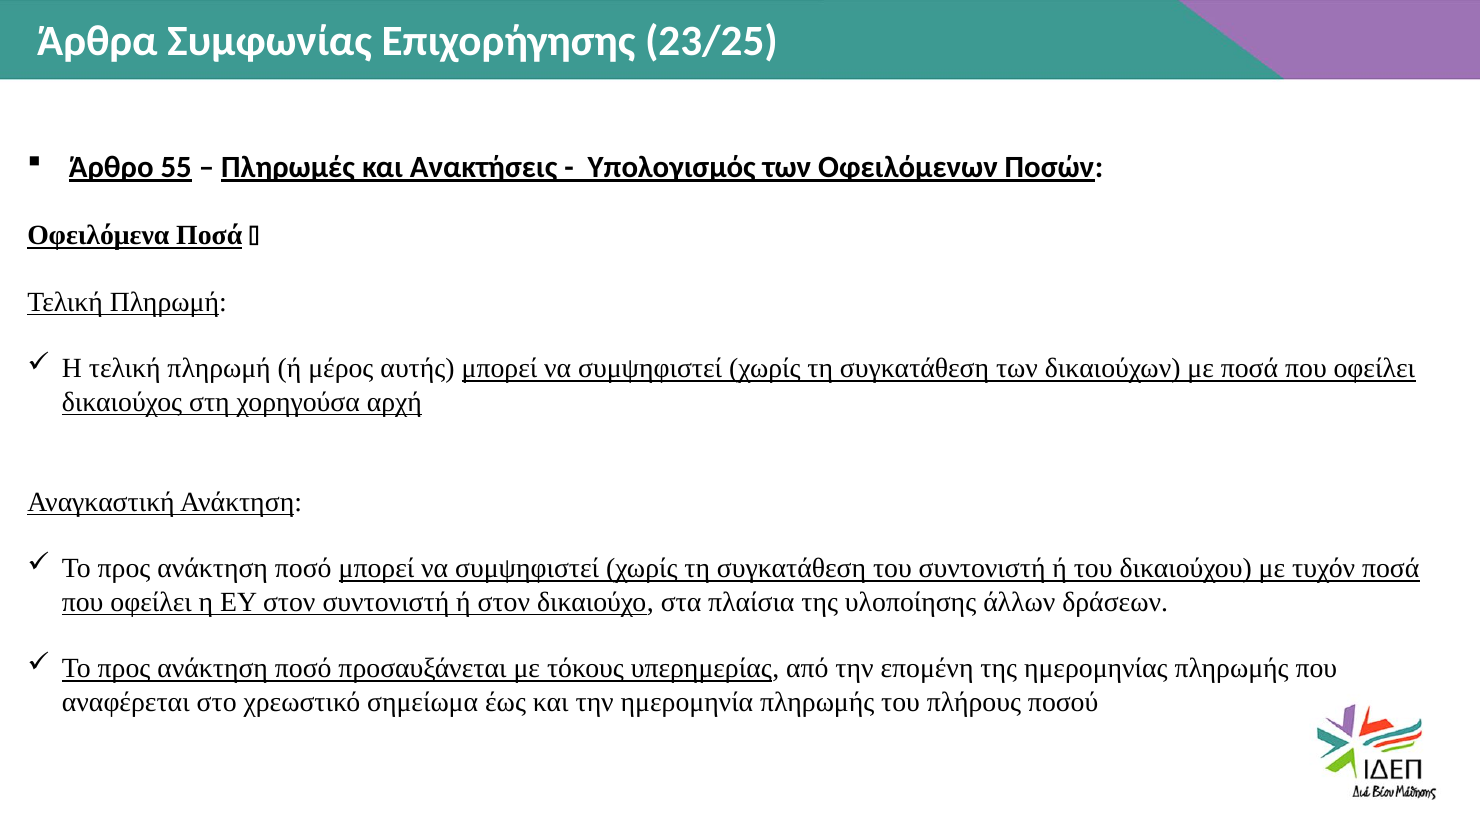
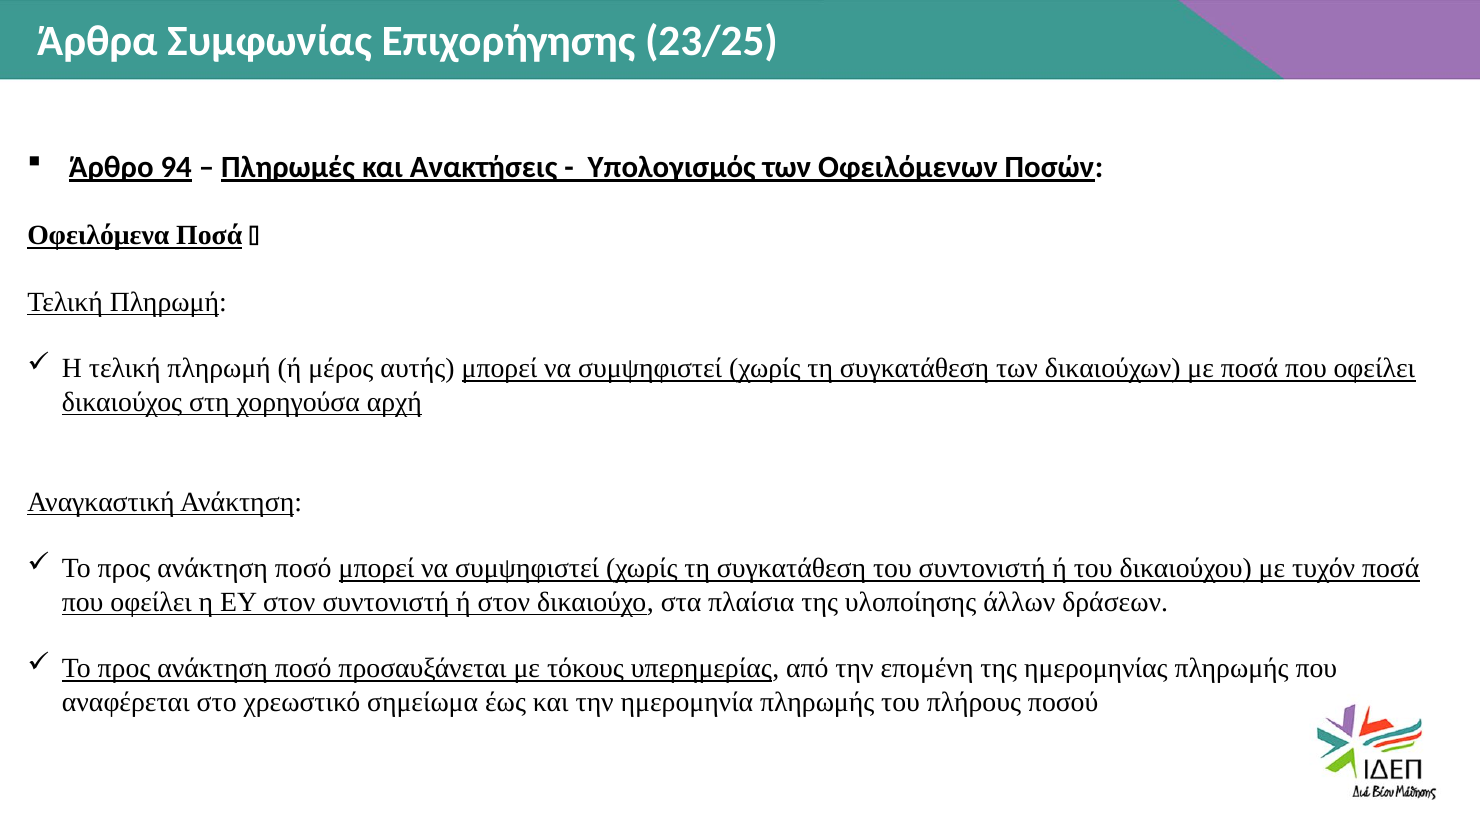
55: 55 -> 94 (176, 167)
